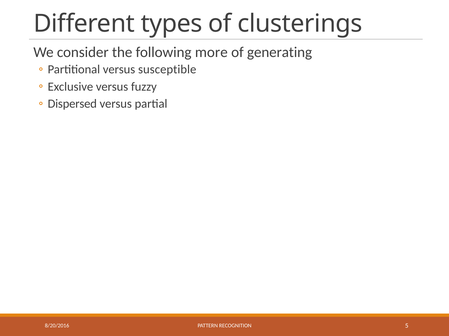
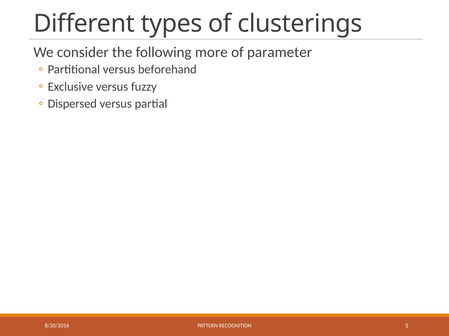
generating: generating -> parameter (280, 52)
susceptible: susceptible -> beforehand (167, 70)
